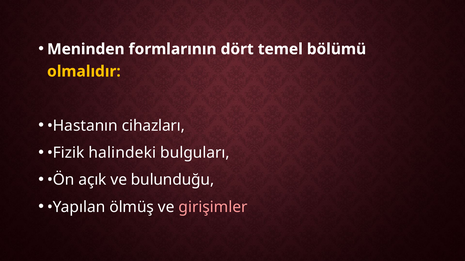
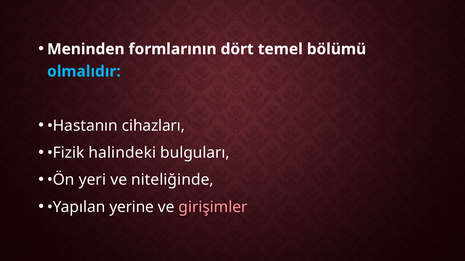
olmalıdır colour: yellow -> light blue (84, 72)
açık: açık -> yeri (92, 180)
bulunduğu: bulunduğu -> niteliğinde (172, 180)
ölmüş: ölmüş -> yerine (132, 207)
